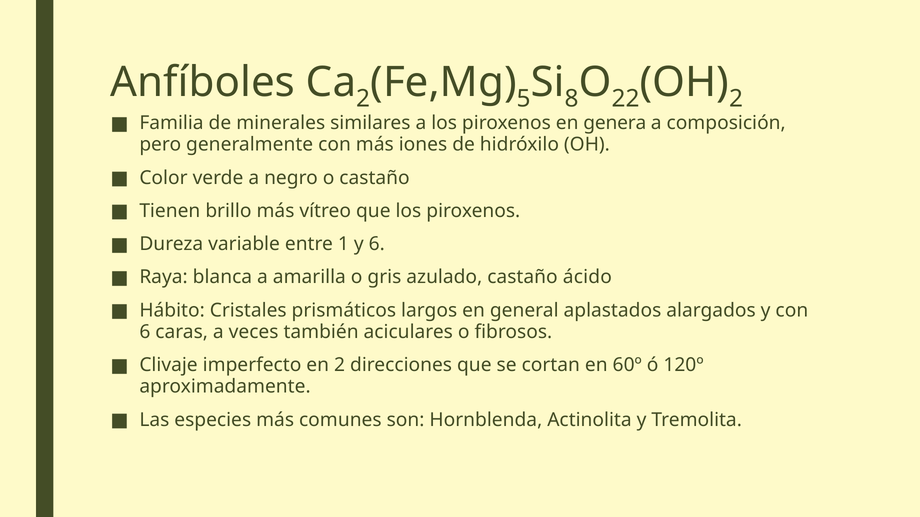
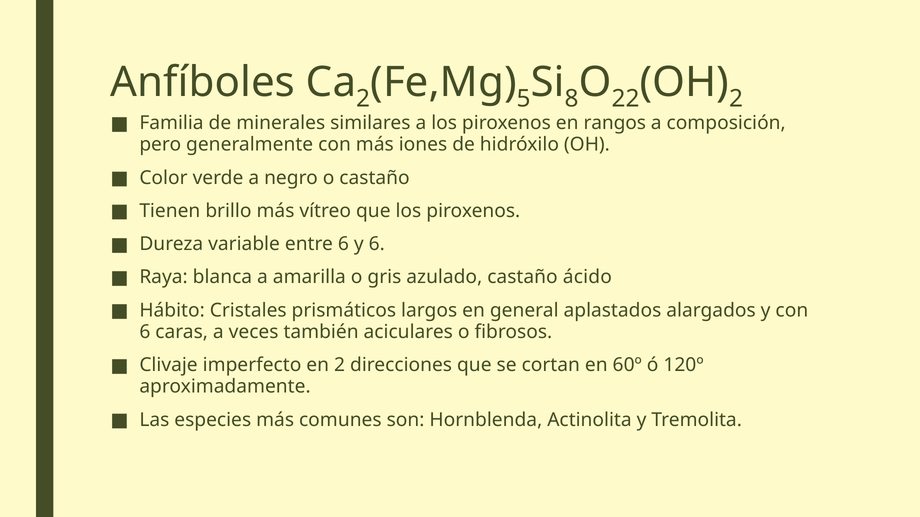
genera: genera -> rangos (615, 123)
entre 1: 1 -> 6 (343, 244)
